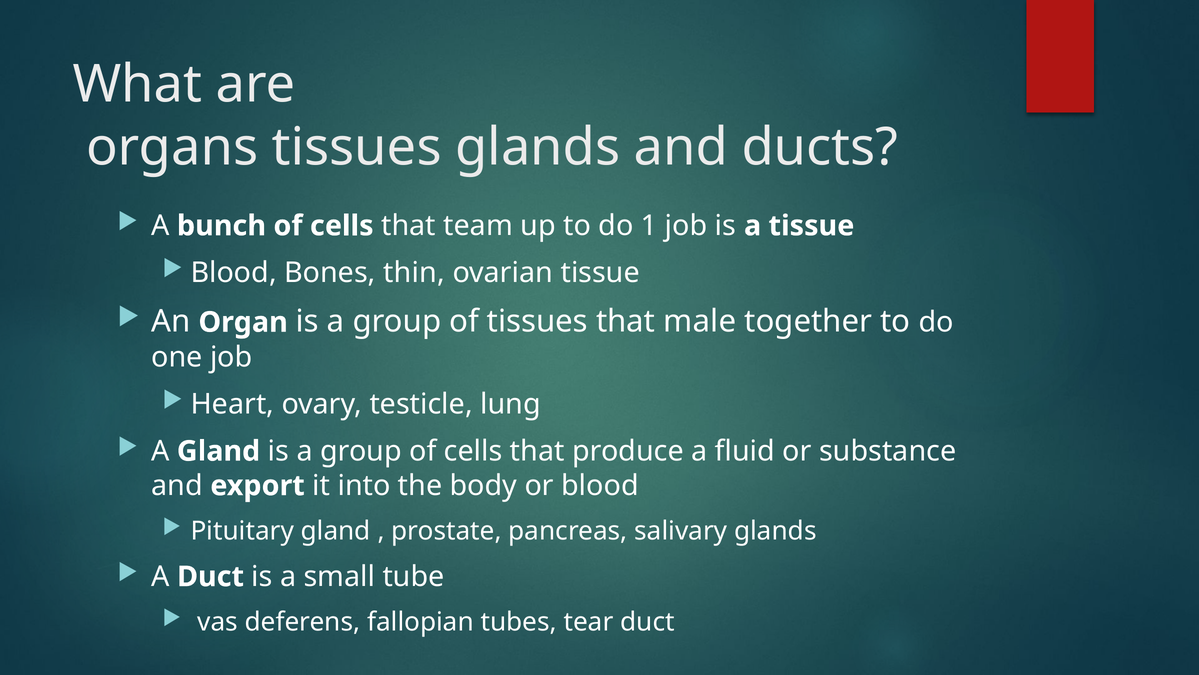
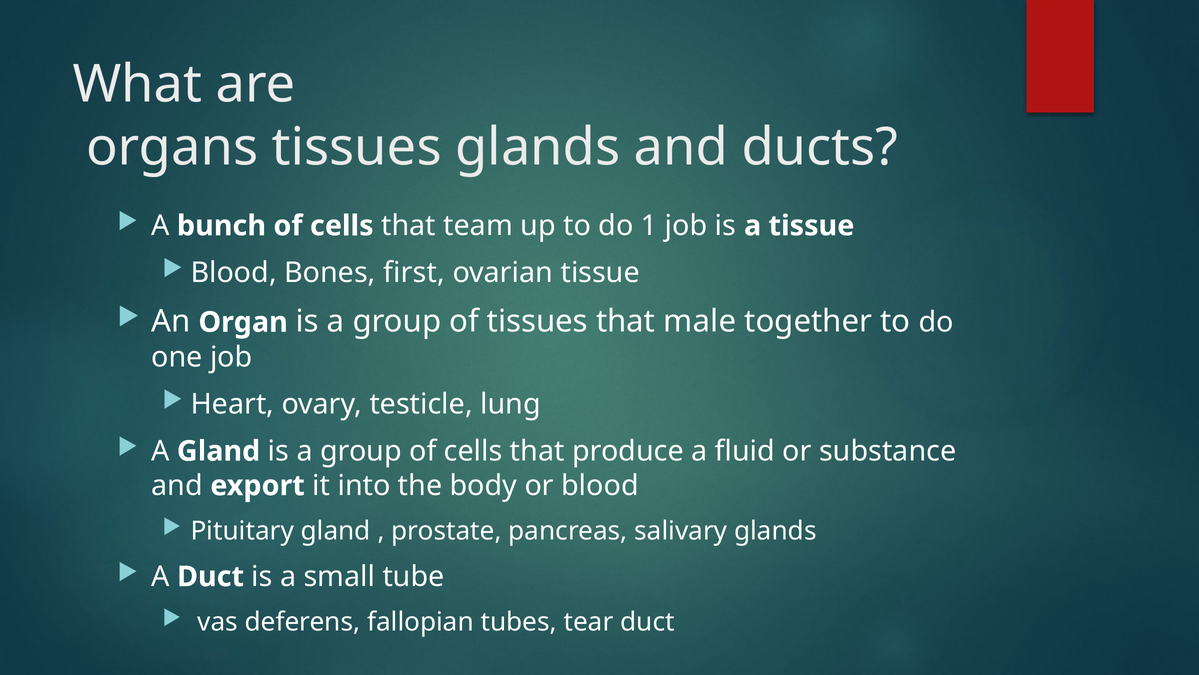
thin: thin -> first (414, 273)
